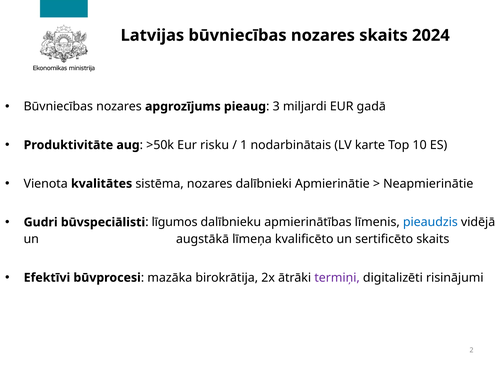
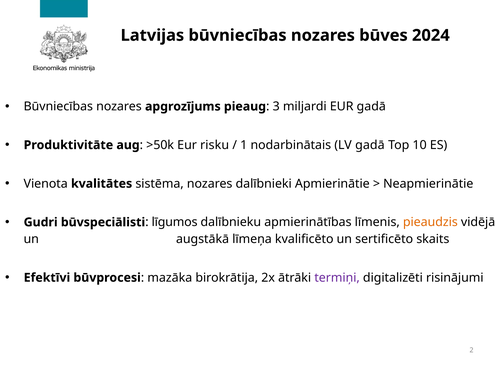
nozares skaits: skaits -> būves (384, 35)
LV karte: karte -> gadā (370, 145)
pieaudzis colour: blue -> orange (430, 222)
